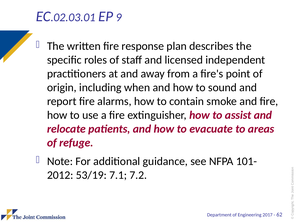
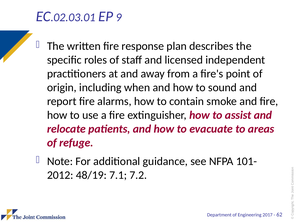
53/19: 53/19 -> 48/19 (91, 175)
